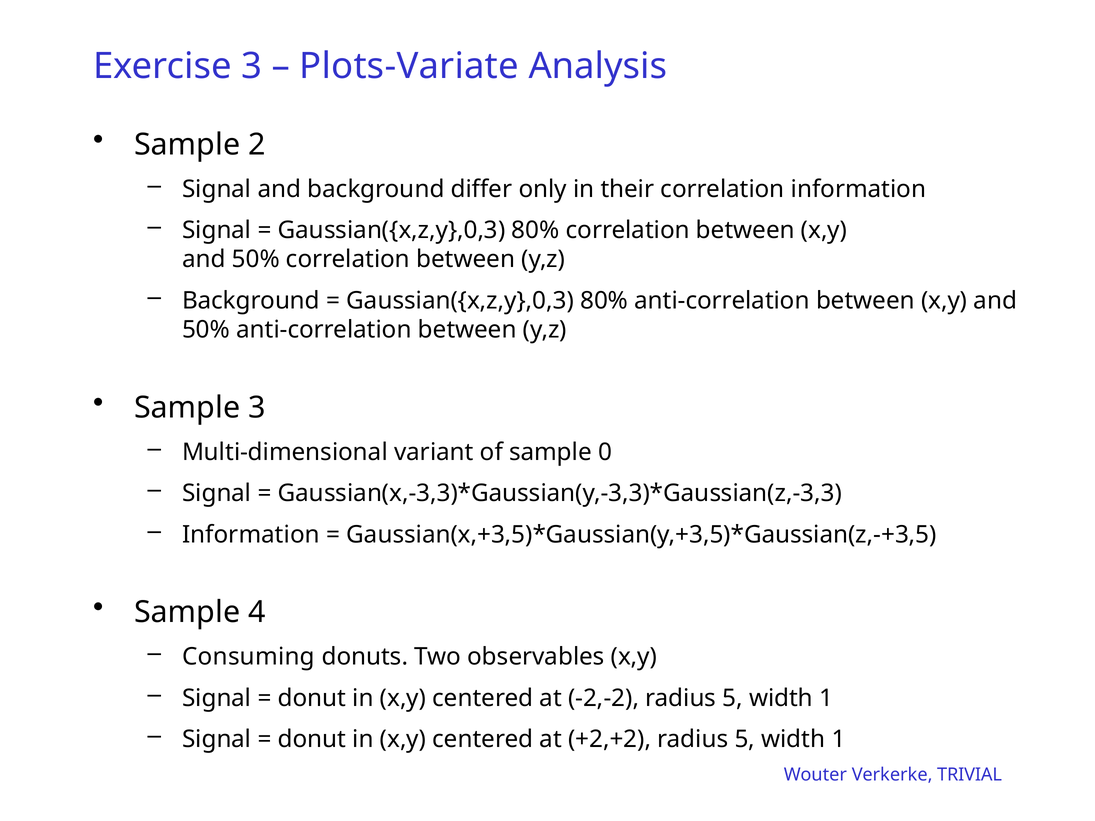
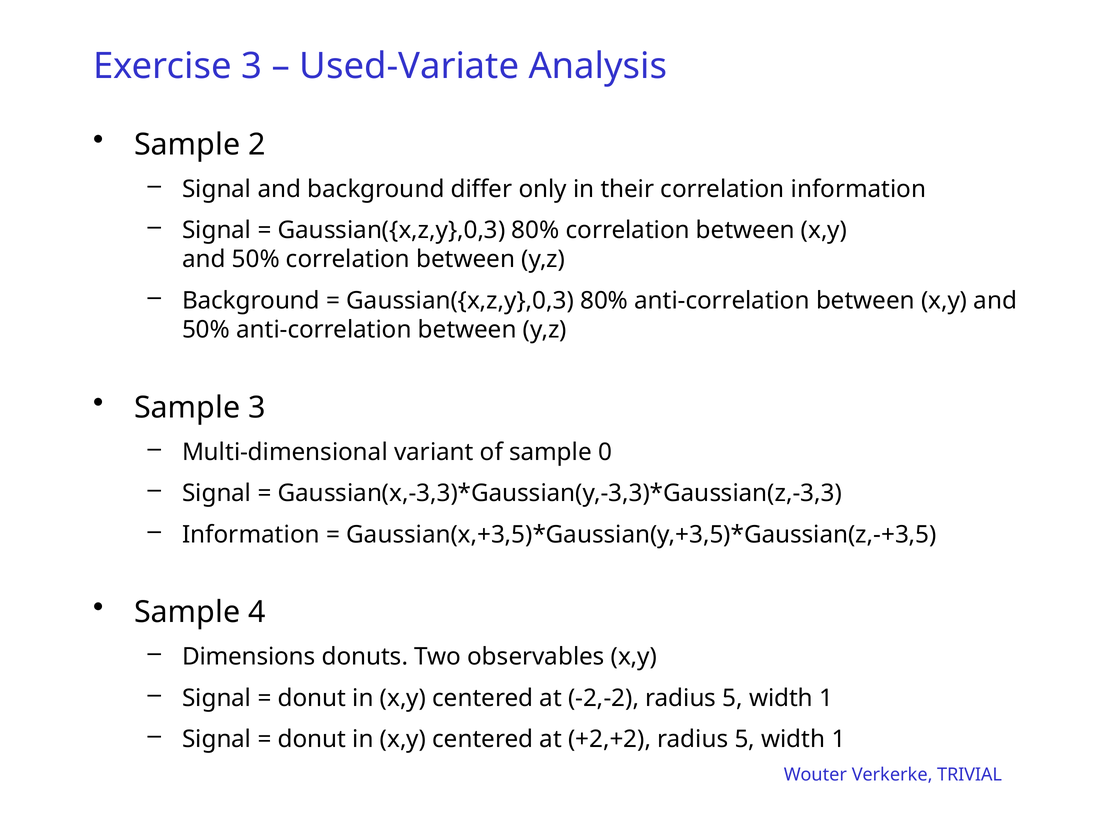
Plots-Variate: Plots-Variate -> Used-Variate (409, 66)
Consuming: Consuming -> Dimensions (249, 657)
